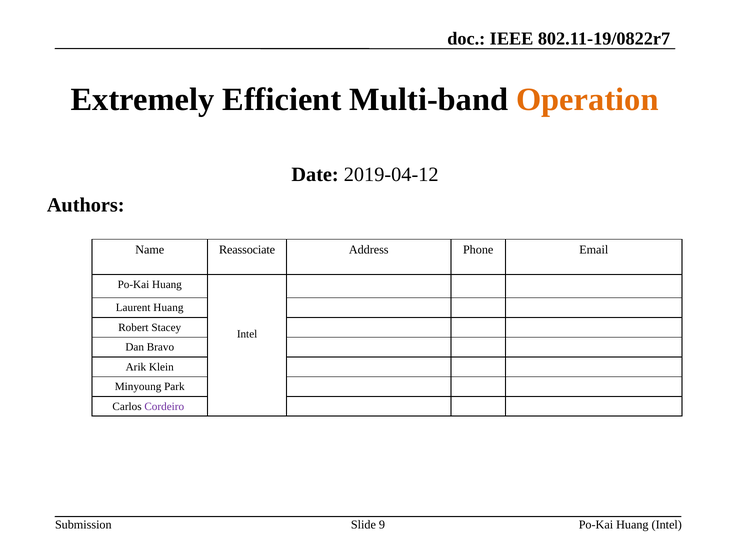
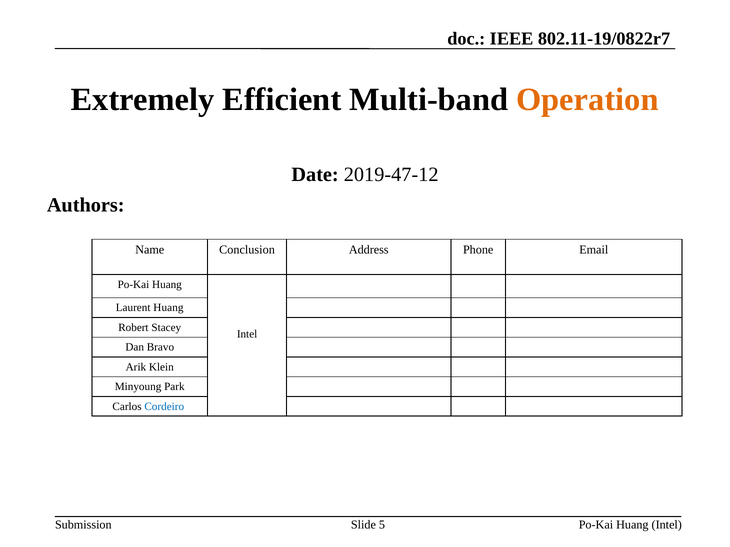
2019-04-12: 2019-04-12 -> 2019-47-12 (391, 175)
Reassociate: Reassociate -> Conclusion (247, 250)
Cordeiro colour: purple -> blue (164, 407)
9: 9 -> 5 (382, 525)
